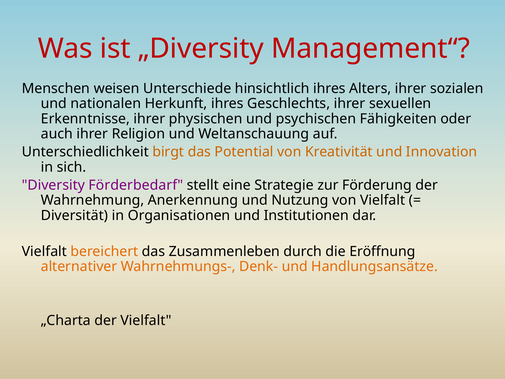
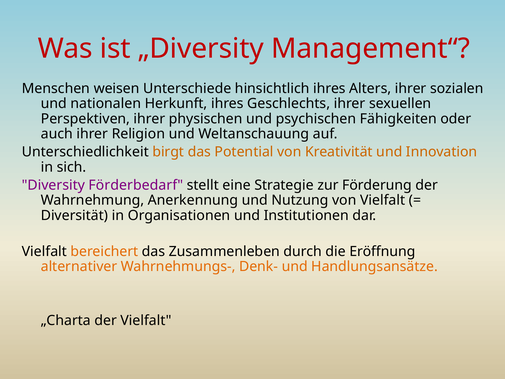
Erkenntnisse: Erkenntnisse -> Perspektiven (85, 119)
